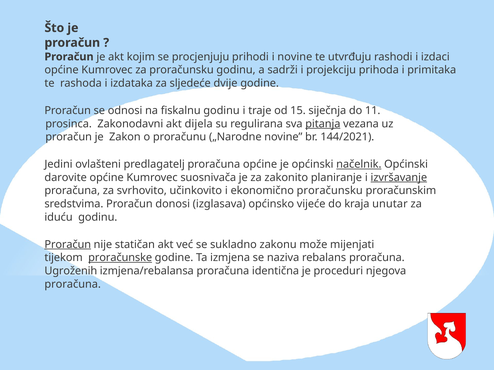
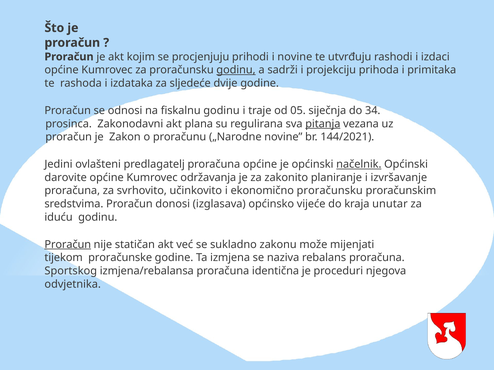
godinu underline: none -> present (236, 70)
15: 15 -> 05 (298, 111)
11: 11 -> 34 (373, 111)
dijela: dijela -> plana (199, 124)
suosnivača: suosnivača -> održavanja (208, 178)
izvršavanje underline: present -> none (399, 178)
proračunske underline: present -> none (120, 258)
Ugroženih: Ugroženih -> Sportskog (71, 271)
proračuna: proračuna -> odvjetnika (73, 285)
